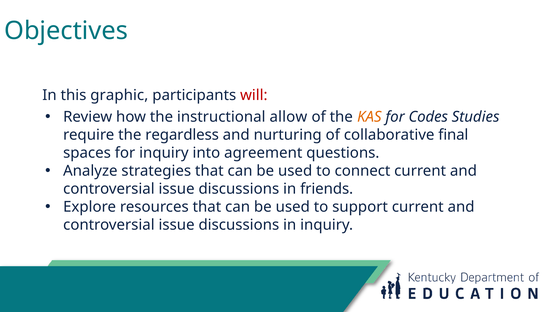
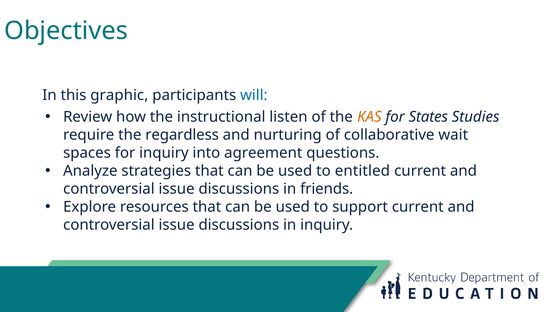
will colour: red -> blue (254, 95)
allow: allow -> listen (288, 117)
Codes: Codes -> States (428, 117)
final: final -> wait (453, 135)
connect: connect -> entitled (362, 171)
